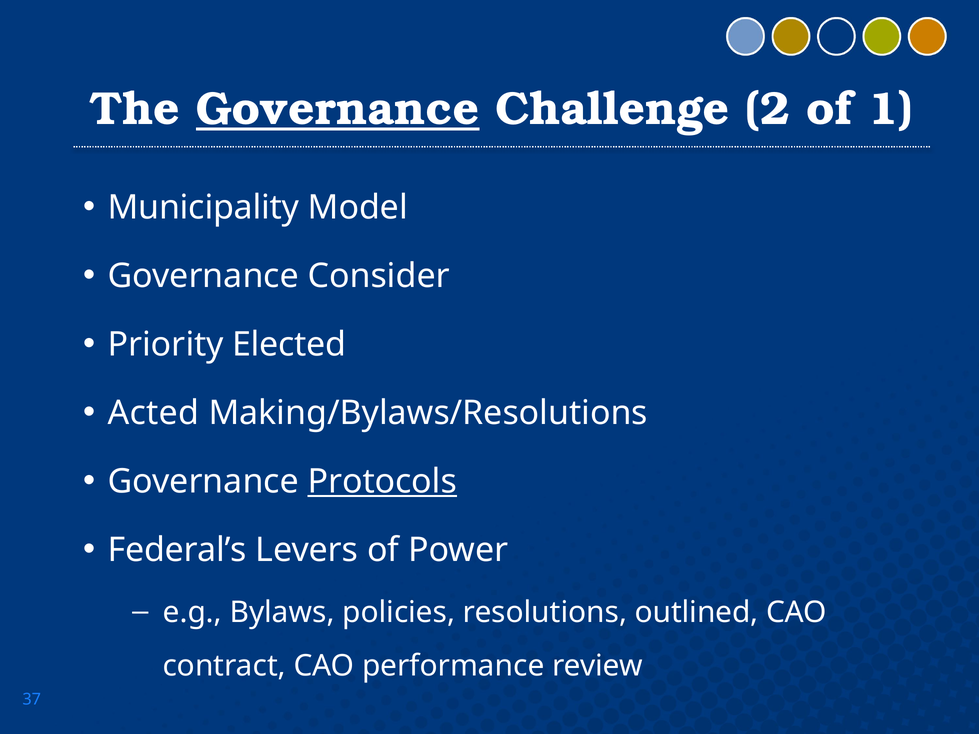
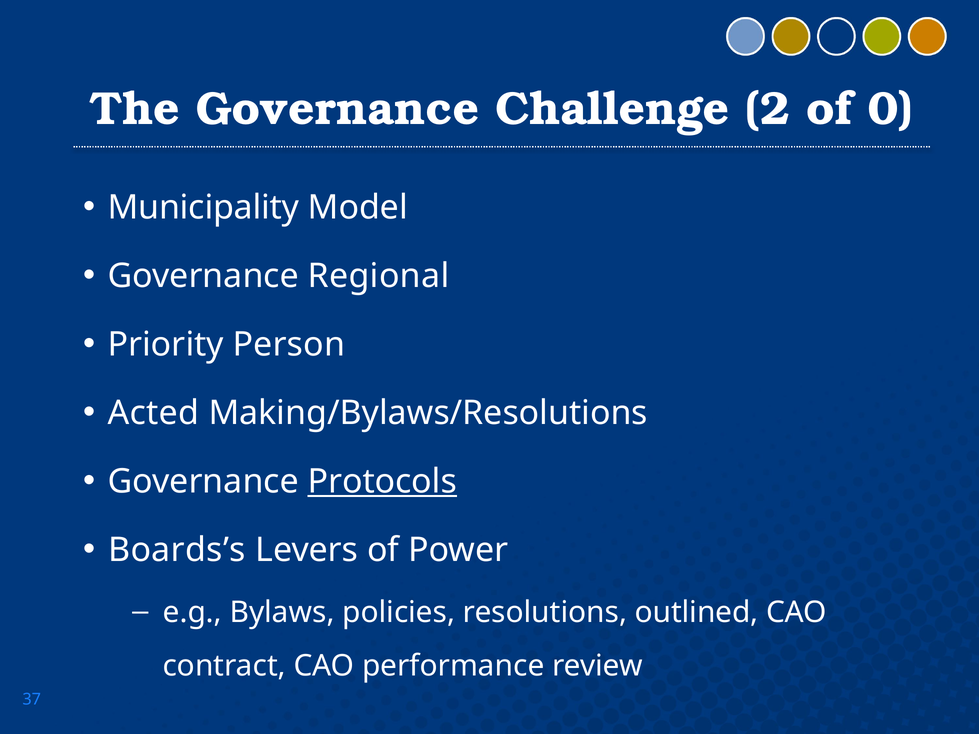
Governance underline: present -> none (338, 109)
1: 1 -> 0 (890, 109)
Consider: Consider -> Regional (379, 276)
Elected: Elected -> Person (289, 345)
Federal’s: Federal’s -> Boards’s (177, 550)
